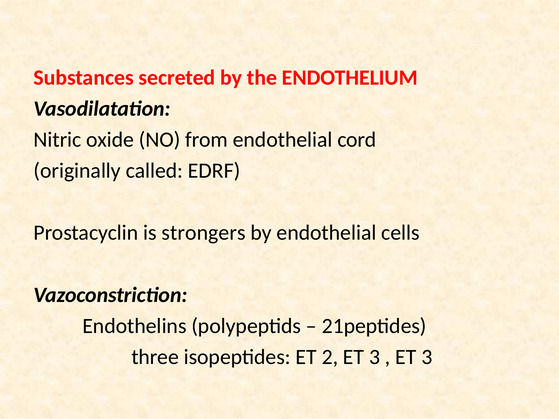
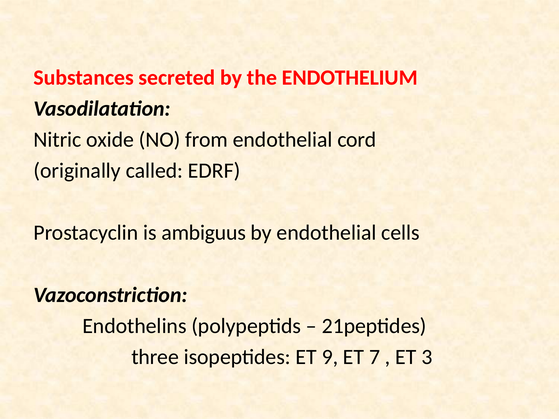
strongers: strongers -> ambiguus (204, 233)
2: 2 -> 9 (330, 357)
3: 3 -> 7 (375, 357)
